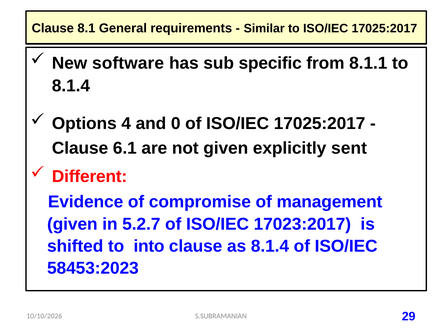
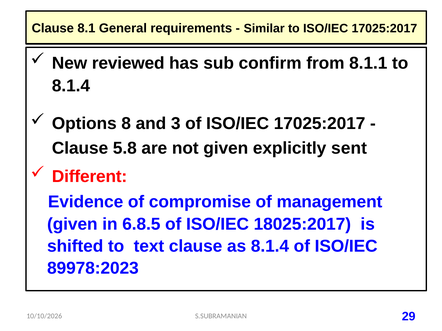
software: software -> reviewed (128, 63)
specific: specific -> confirm (270, 63)
4: 4 -> 8 (126, 124)
0: 0 -> 3 (176, 124)
6.1: 6.1 -> 5.8 (125, 149)
5.2.7: 5.2.7 -> 6.8.5 (141, 224)
17023:2017: 17023:2017 -> 18025:2017 (302, 224)
into: into -> text (149, 246)
58453:2023: 58453:2023 -> 89978:2023 (93, 269)
